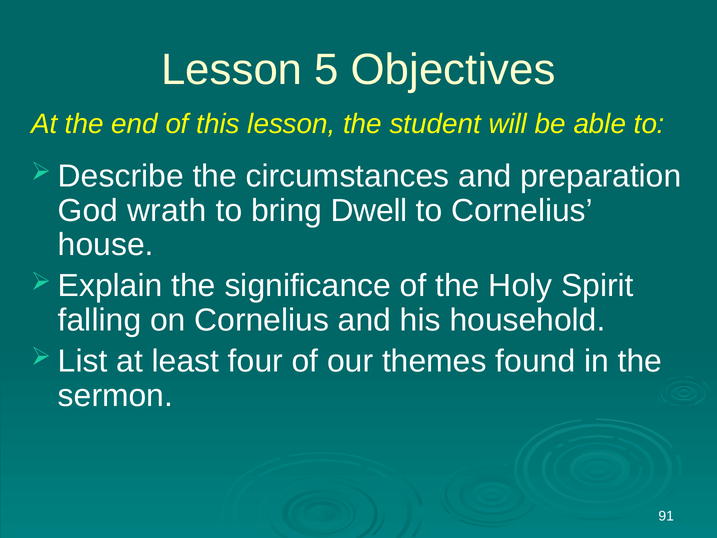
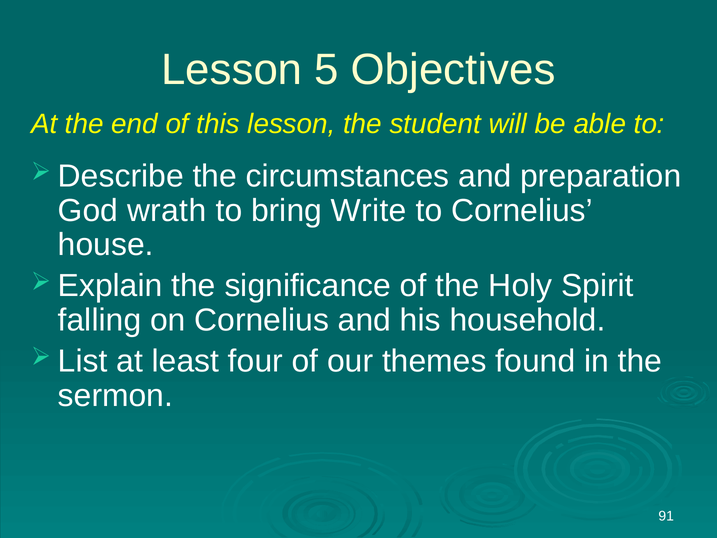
Dwell: Dwell -> Write (369, 210)
